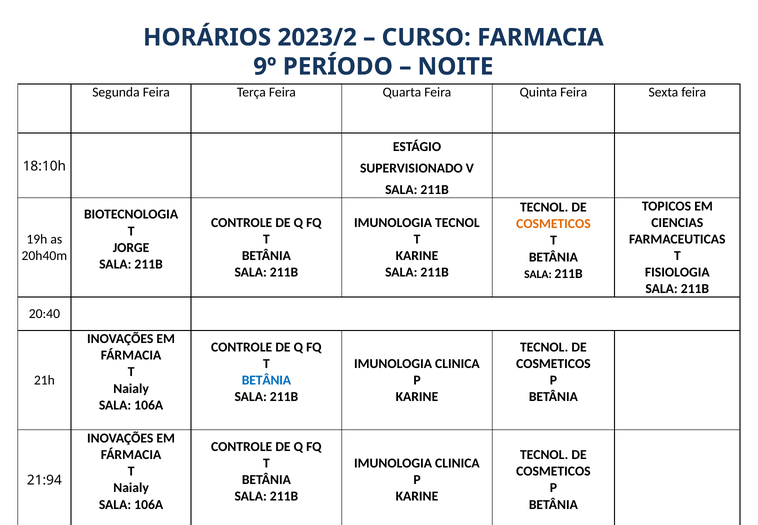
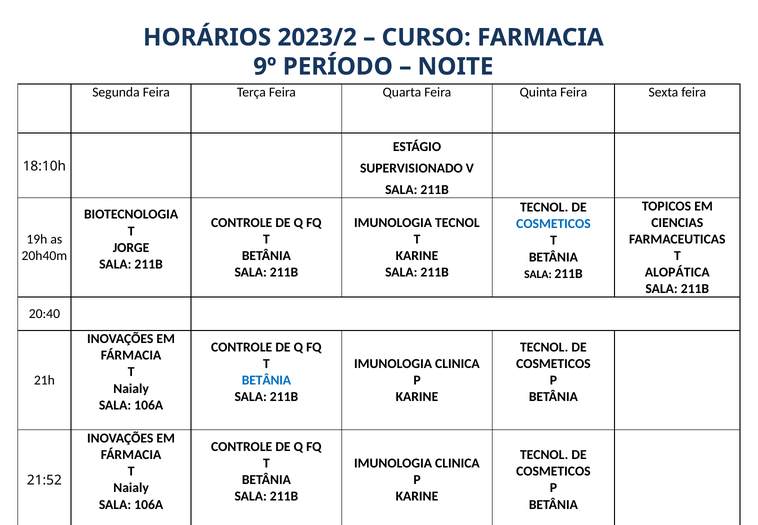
COSMETICOS colour: orange -> blue (553, 224)
FISIOLOGIA: FISIOLOGIA -> ALOPÁTICA (677, 272)
21:94: 21:94 -> 21:52 (44, 480)
